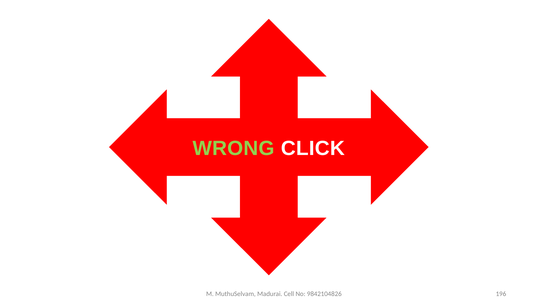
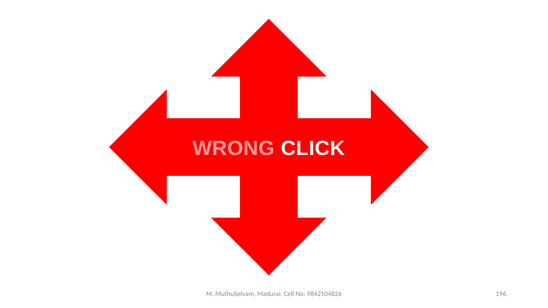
WRONG colour: light green -> pink (233, 149)
